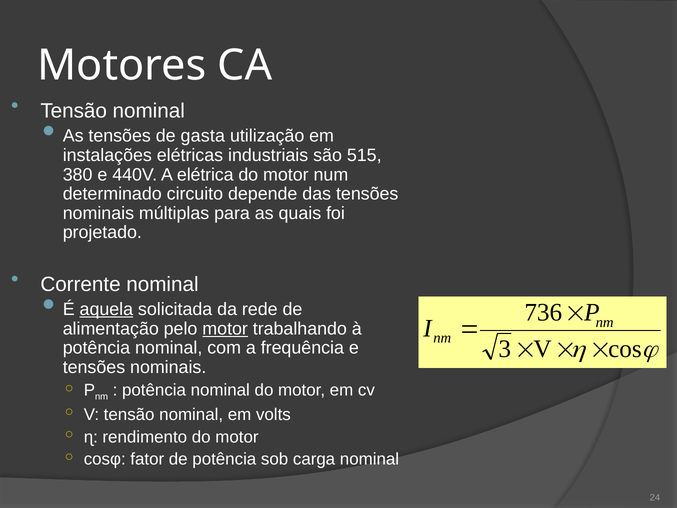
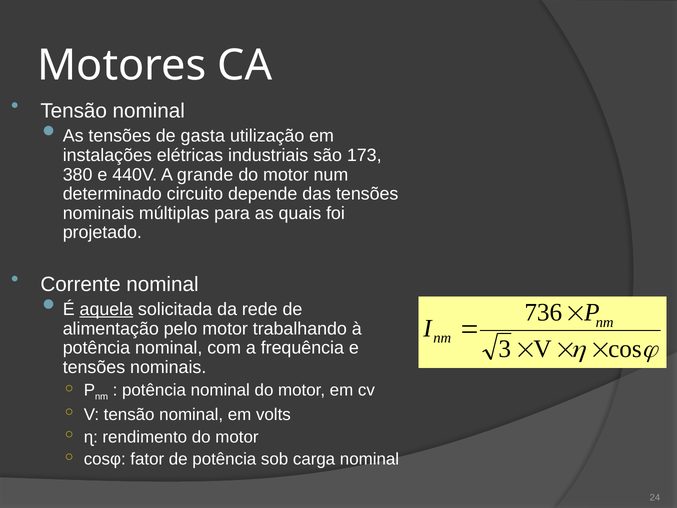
515: 515 -> 173 (364, 155)
elétrica: elétrica -> grande (205, 175)
motor underline: present -> none (225, 329)
